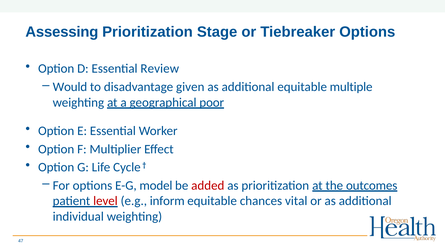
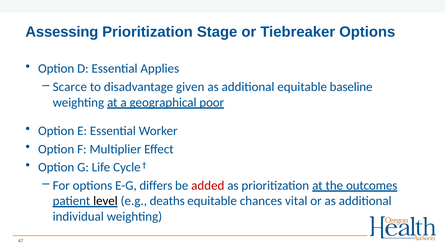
Review: Review -> Applies (160, 69)
Would: Would -> Scarce (70, 87)
multiple: multiple -> baseline (351, 87)
model: model -> differs (156, 186)
level colour: red -> black (105, 201)
inform: inform -> deaths (167, 201)
